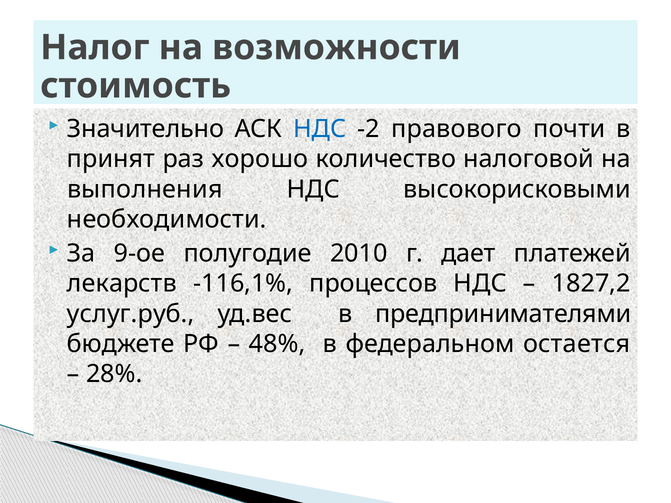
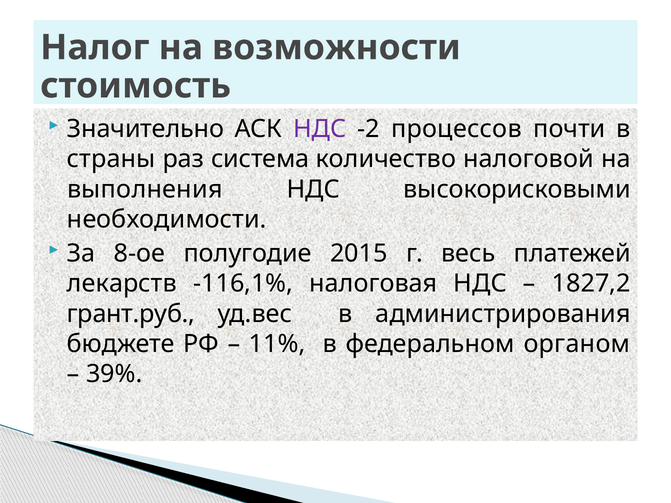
НДС colour: blue -> purple (320, 129)
правового: правового -> процессов (456, 129)
принят: принят -> страны (111, 159)
хорошо: хорошо -> система (260, 159)
9-ое: 9-ое -> 8-ое (140, 253)
2010: 2010 -> 2015 (359, 253)
дает: дает -> весь (468, 253)
процессов: процессов -> налоговая (373, 284)
услуг.руб: услуг.руб -> грант.руб (131, 314)
предпринимателями: предпринимателями -> администрирования (503, 314)
48%: 48% -> 11% (277, 344)
остается: остается -> органом (577, 344)
28%: 28% -> 39% (114, 374)
